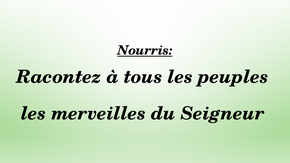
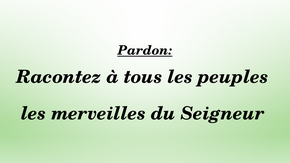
Nourris: Nourris -> Pardon (145, 51)
